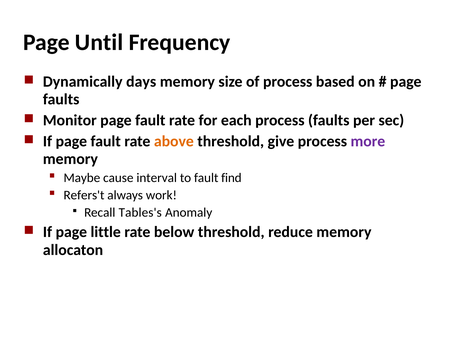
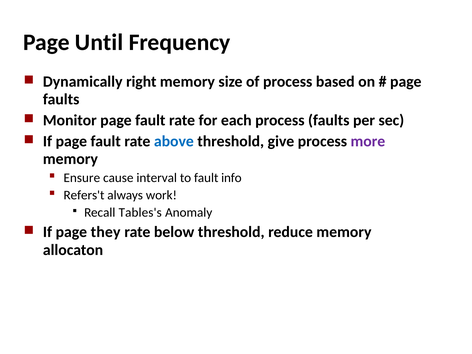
days: days -> right (141, 82)
above colour: orange -> blue (174, 141)
Maybe: Maybe -> Ensure (82, 178)
find: find -> info (231, 178)
little: little -> they (106, 232)
